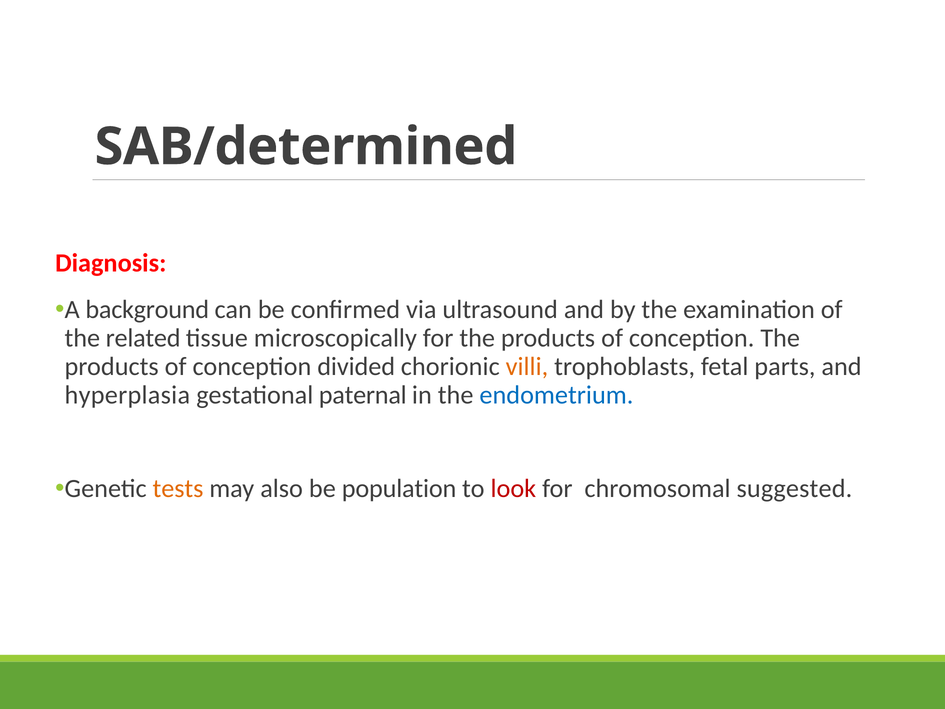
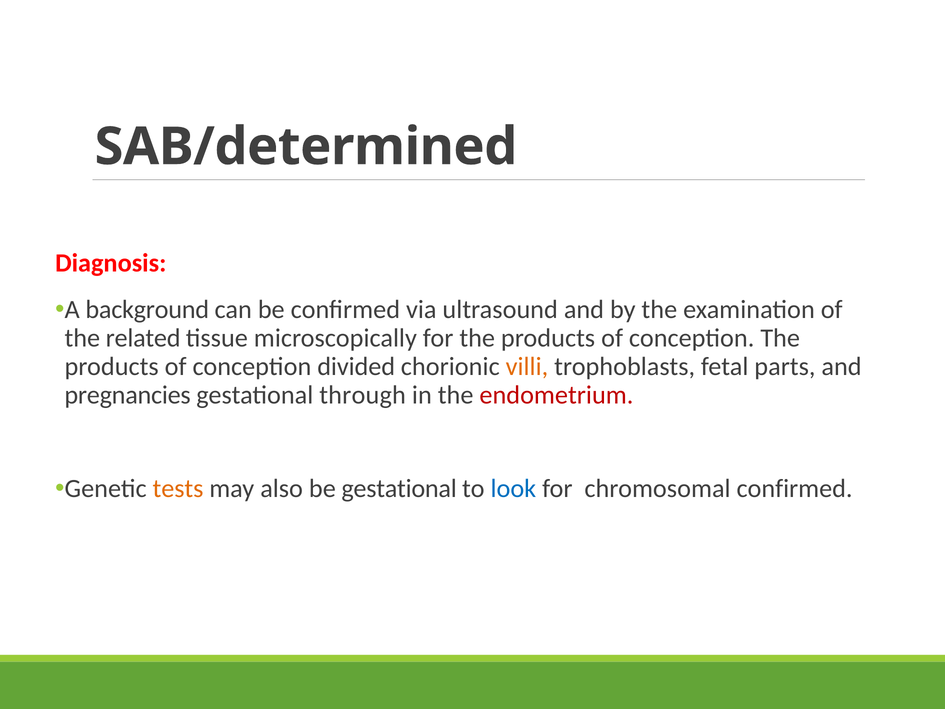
hyperplasia: hyperplasia -> pregnancies (128, 395)
paternal: paternal -> through (363, 395)
endometrium colour: blue -> red (556, 395)
be population: population -> gestational (399, 488)
look colour: red -> blue (513, 488)
chromosomal suggested: suggested -> confirmed (795, 488)
